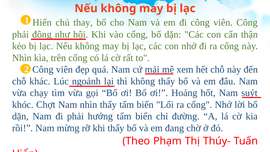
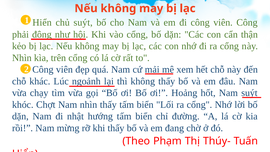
chủ thay: thay -> suýt (83, 22)
đi phải: phải -> nhật (75, 116)
